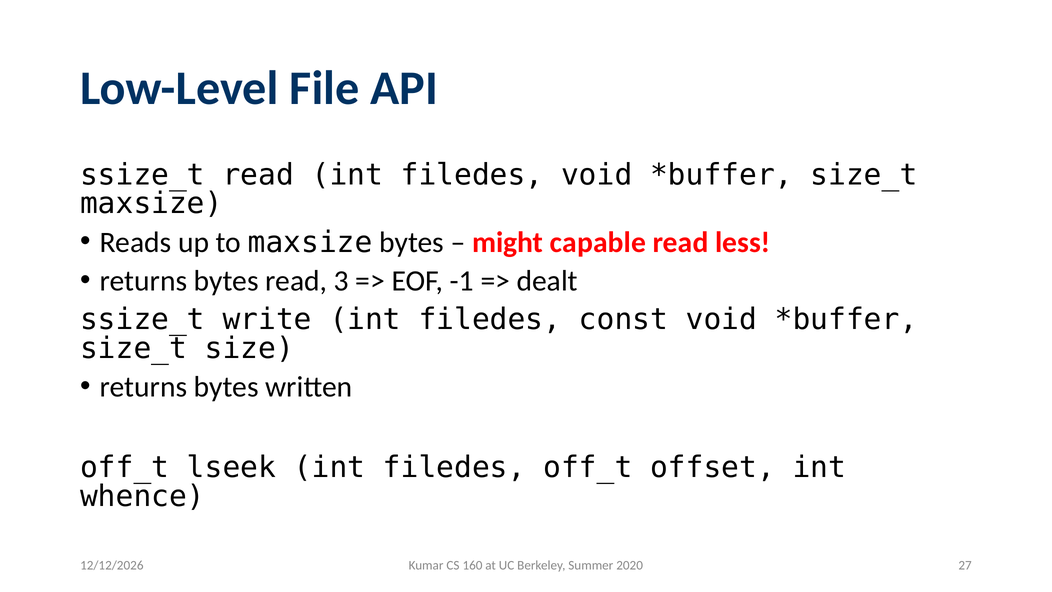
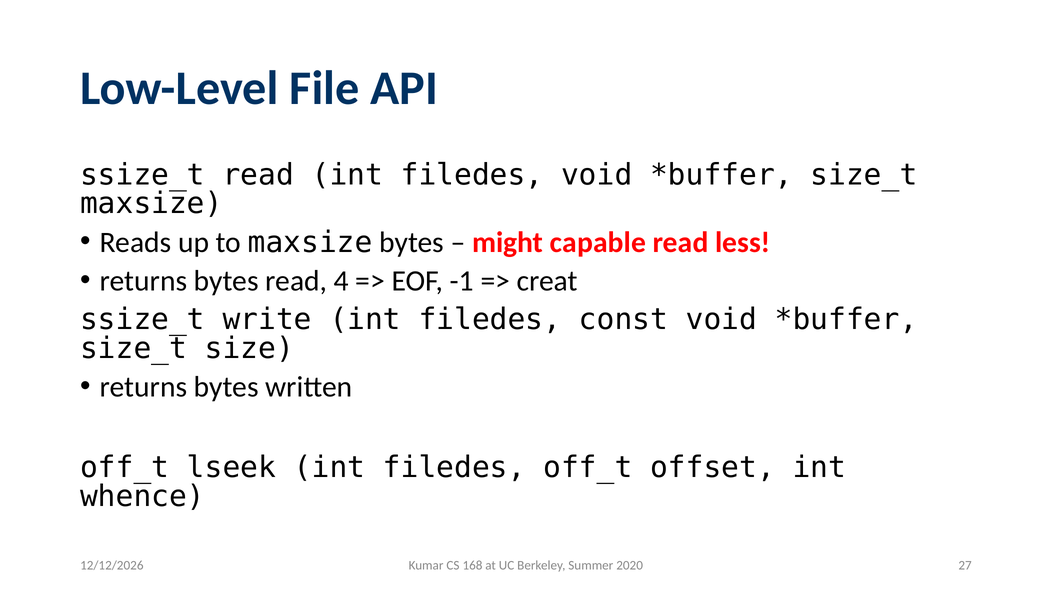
3: 3 -> 4 (341, 281)
dealt: dealt -> creat (547, 281)
160: 160 -> 168 (472, 565)
